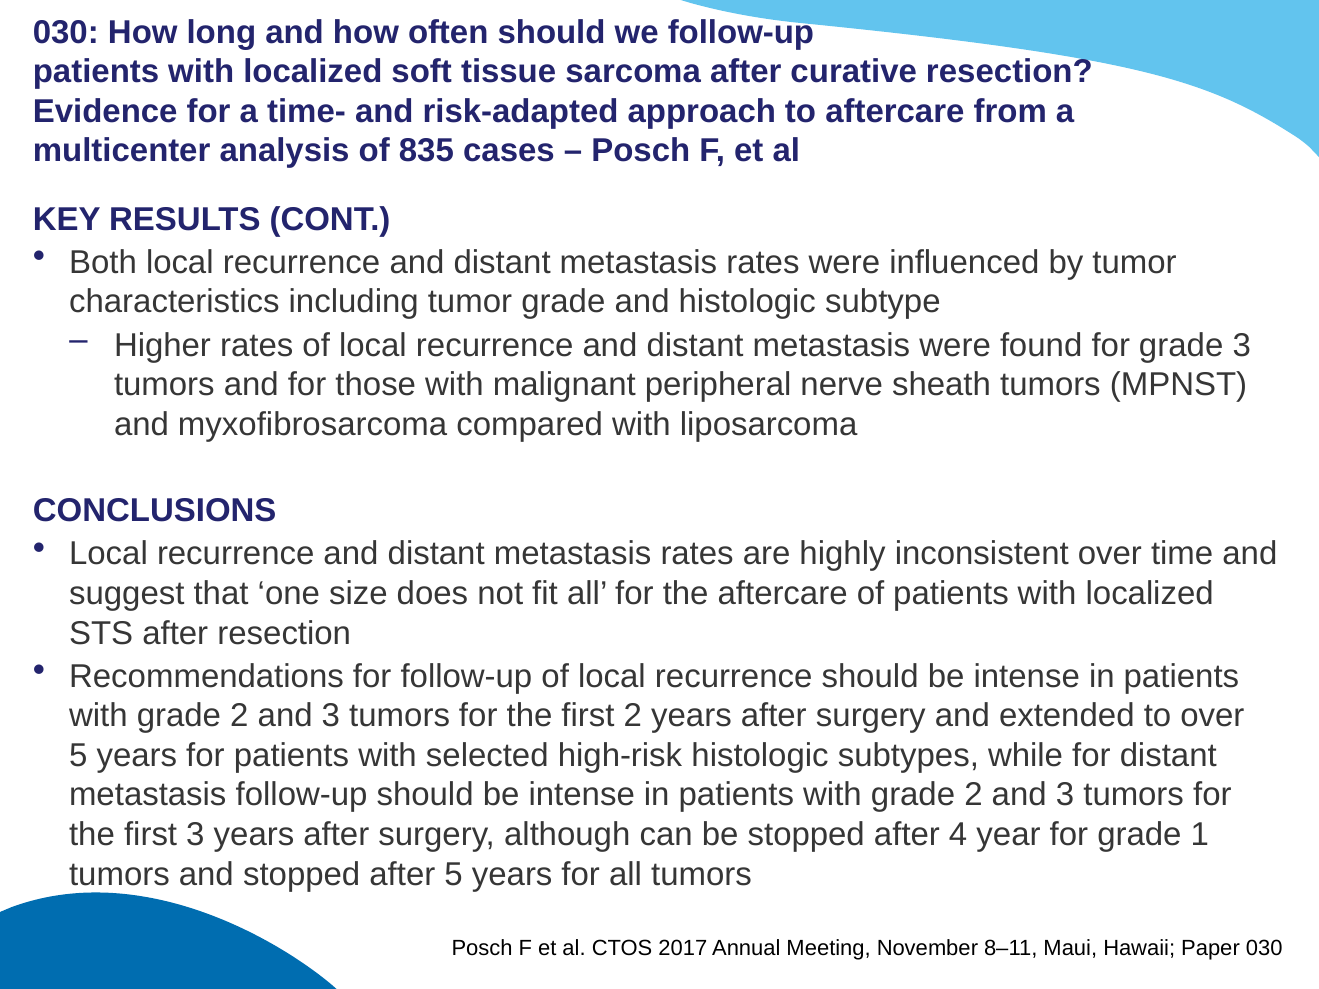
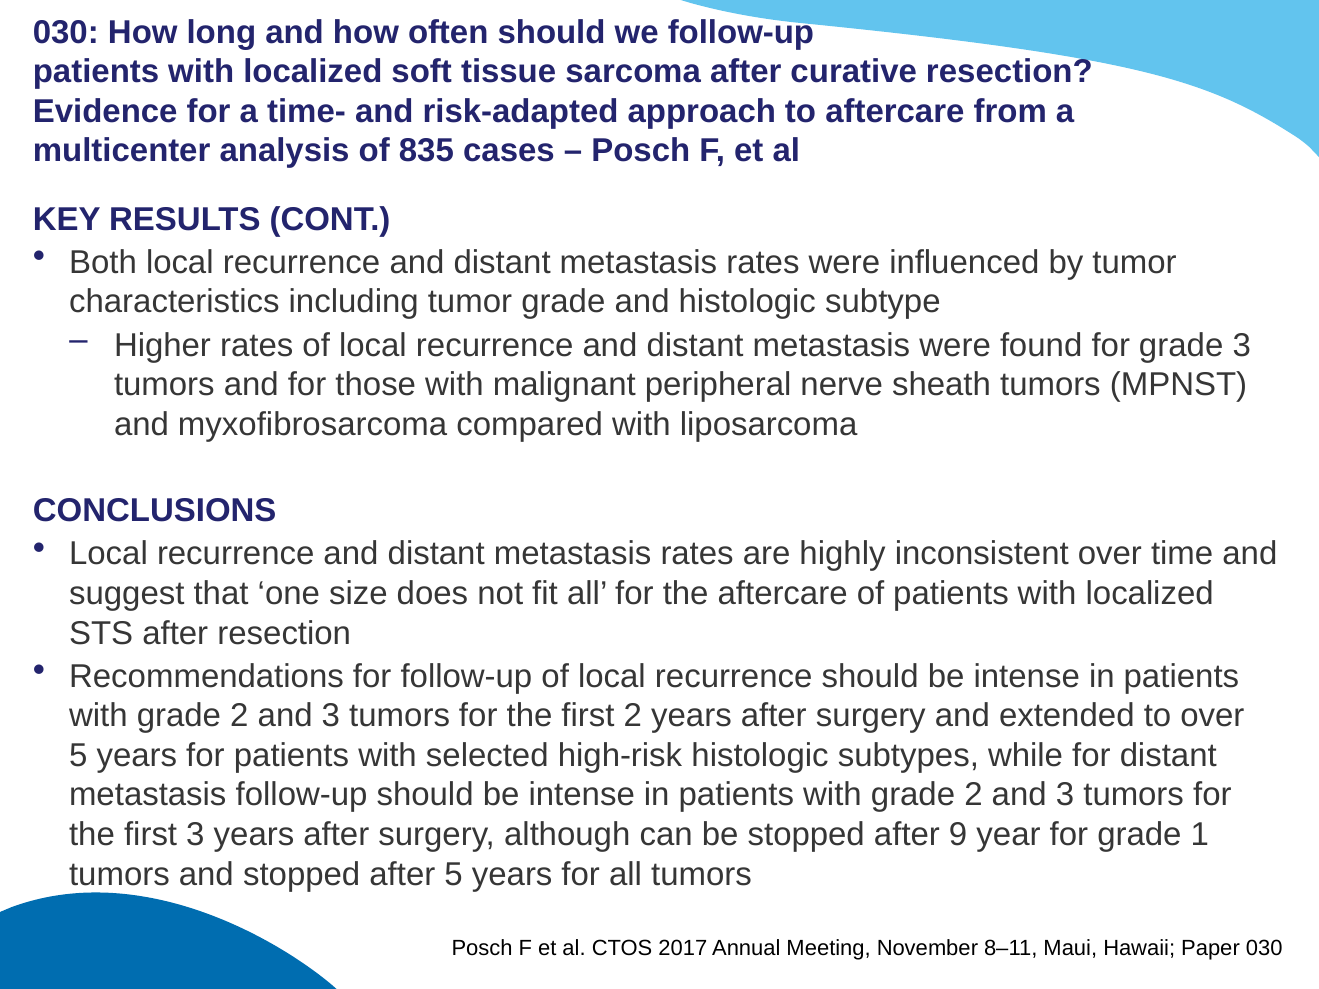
4: 4 -> 9 (958, 835)
